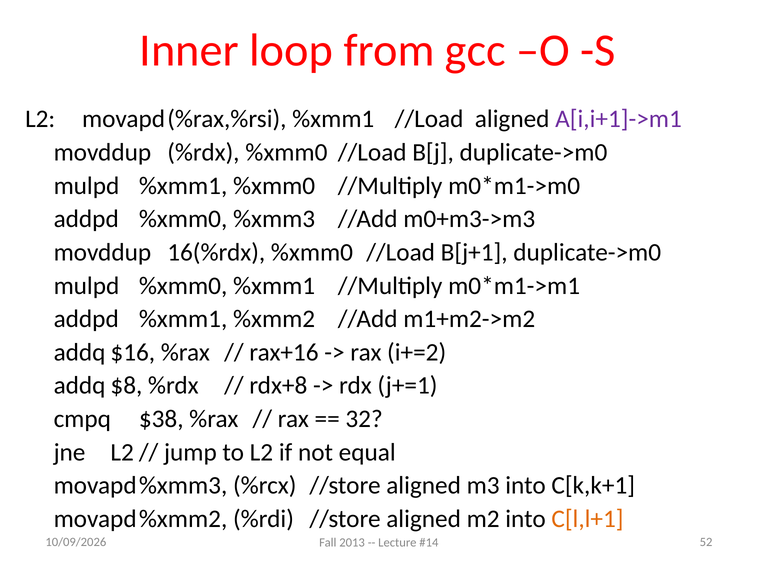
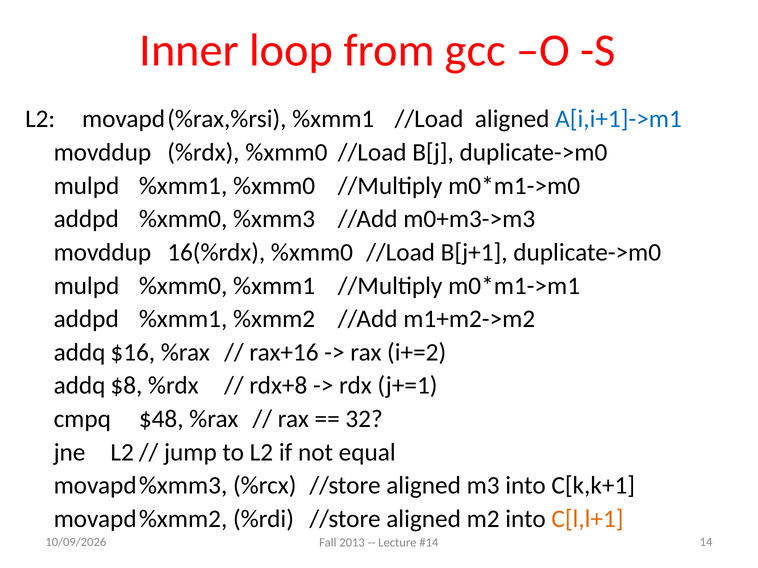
A[i,i+1]->m1 colour: purple -> blue (619, 119)
$38: $38 -> $48 (161, 419)
52: 52 -> 14 (706, 543)
